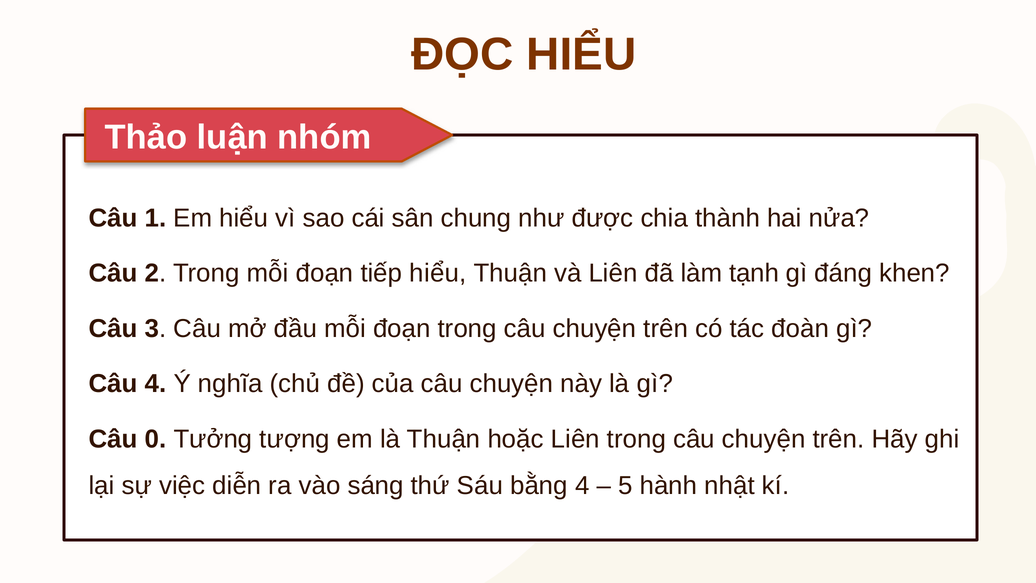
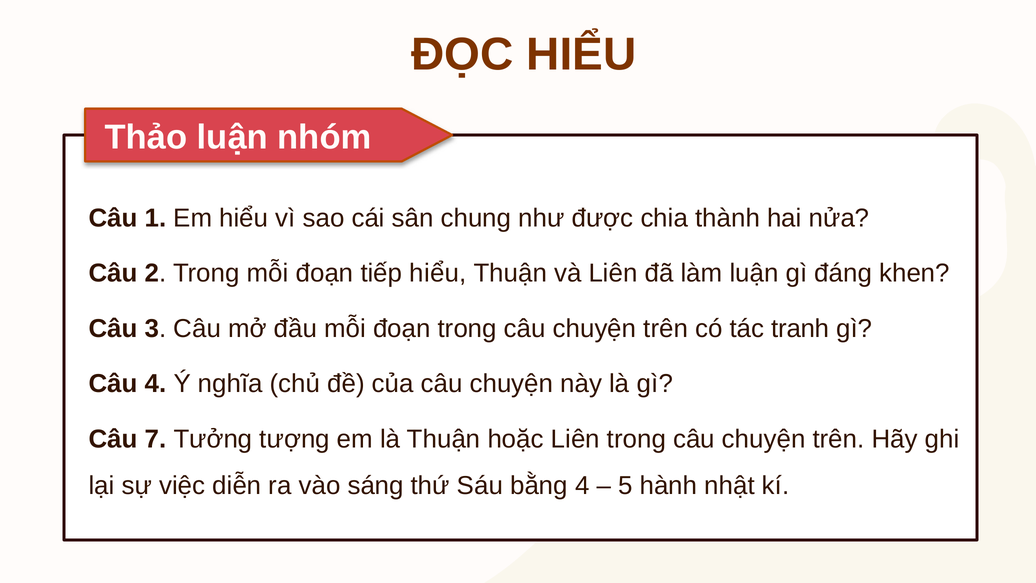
làm tạnh: tạnh -> luận (754, 273)
đoàn: đoàn -> tranh (800, 328)
0: 0 -> 7 (156, 439)
